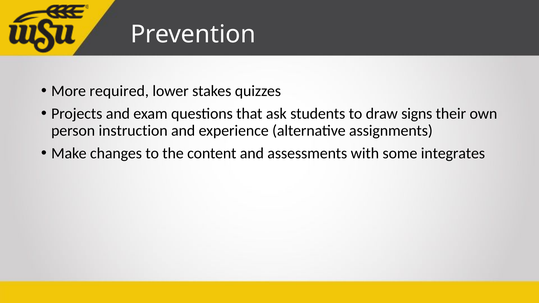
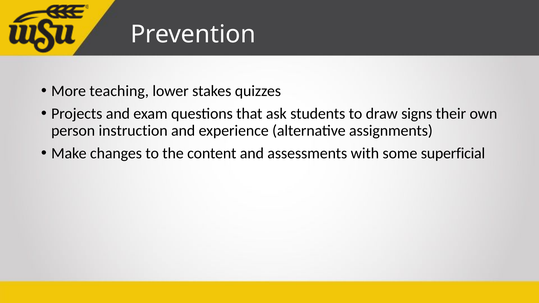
required: required -> teaching (119, 91)
integrates: integrates -> superficial (453, 153)
